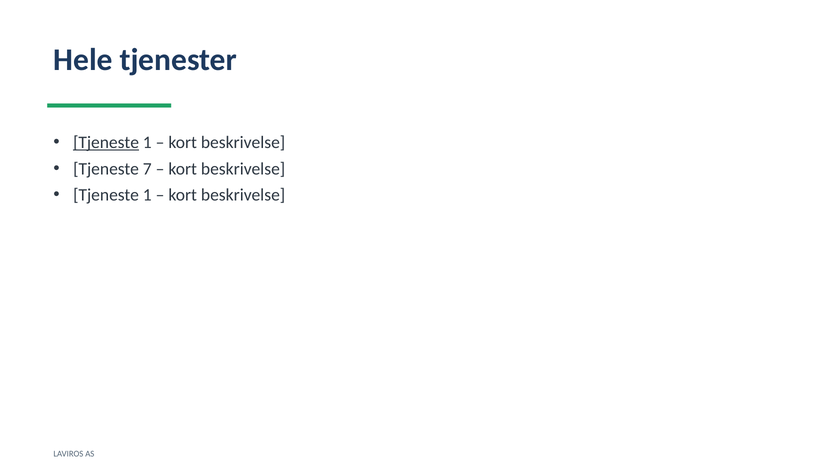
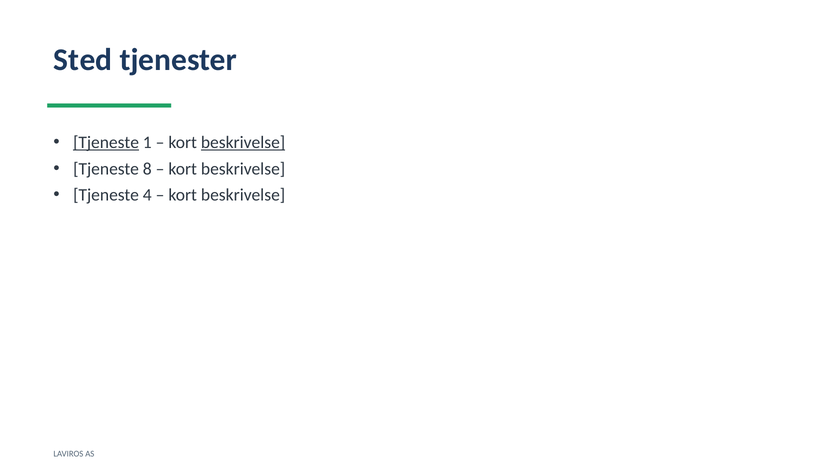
Hele: Hele -> Sted (83, 60)
beskrivelse underline: none -> present (243, 142)
7: 7 -> 8 (147, 169)
1: 1 -> 4 (147, 195)
